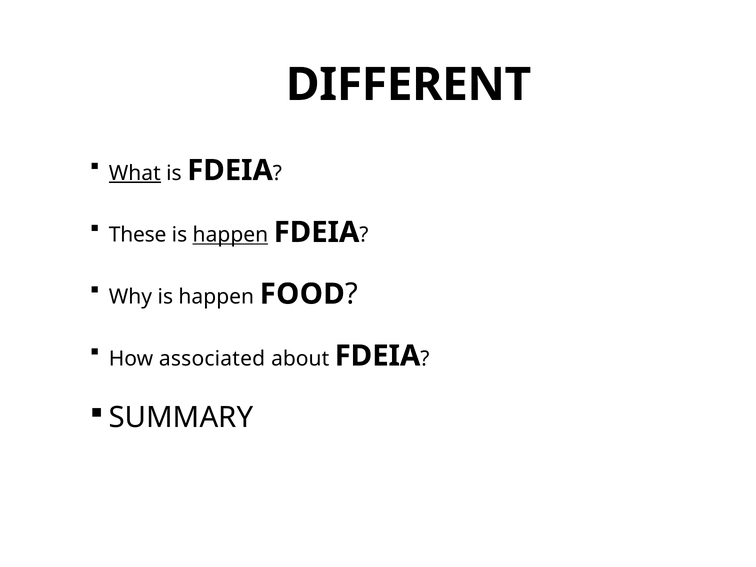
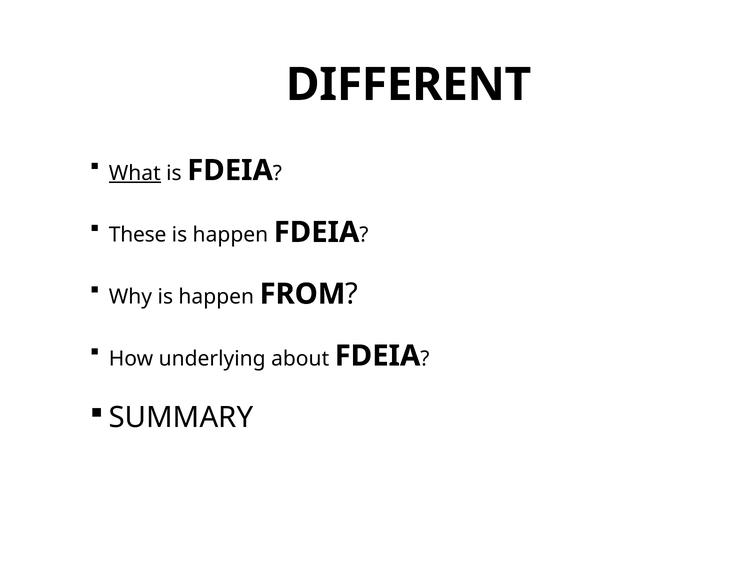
happen underline: present -> none (230, 235)
FOOD: FOOD -> FROM (302, 294)
associated: associated -> underlying (212, 359)
